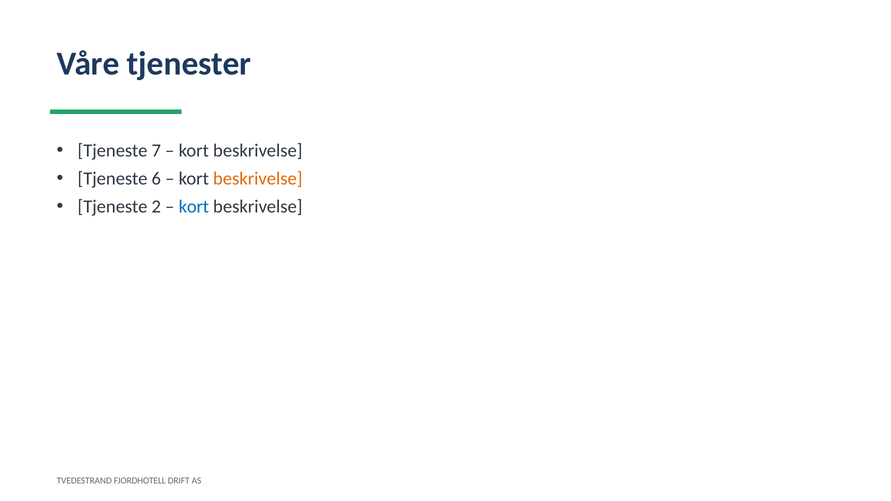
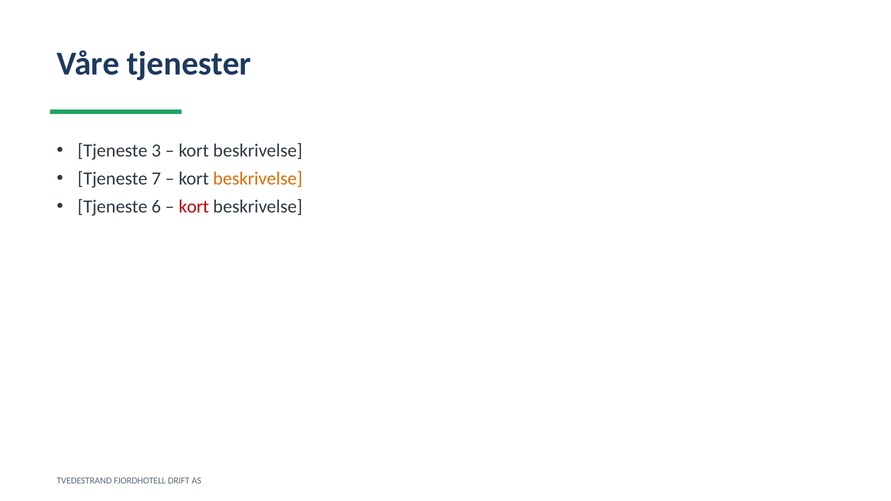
7: 7 -> 3 (156, 151)
6: 6 -> 7 (156, 179)
2: 2 -> 6 (156, 207)
kort colour: blue -> red (194, 207)
